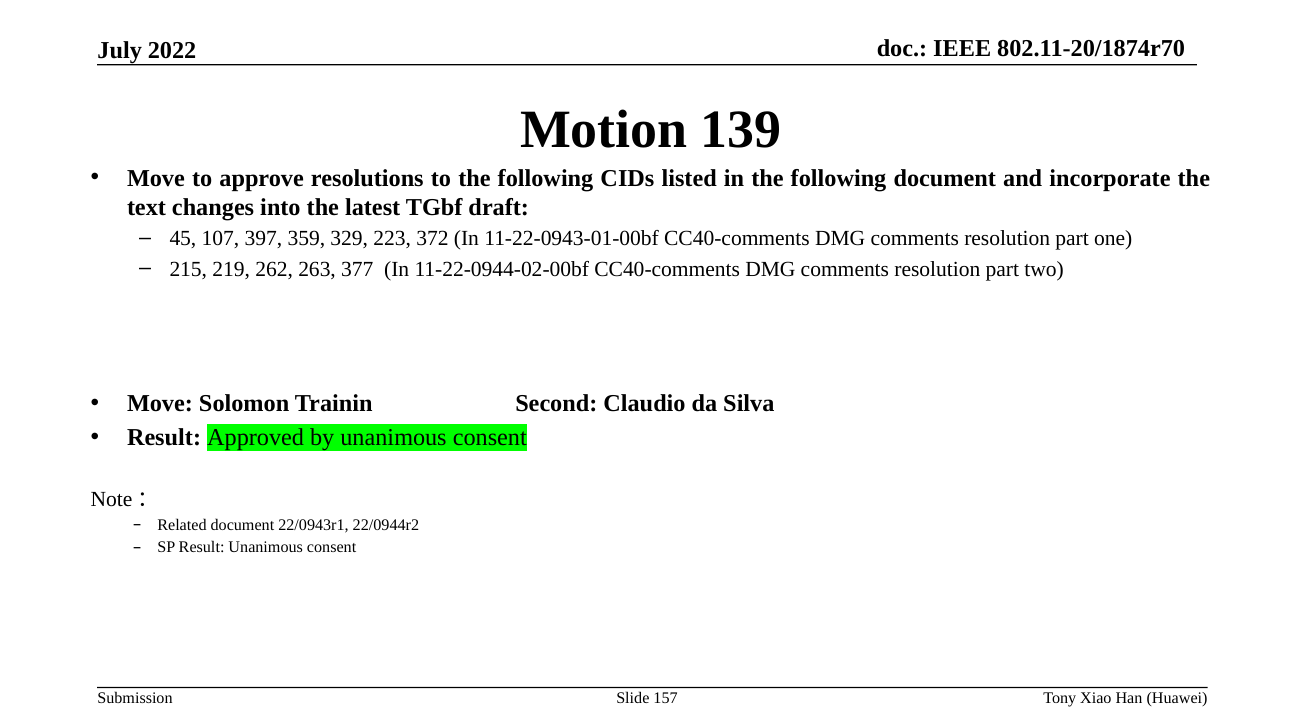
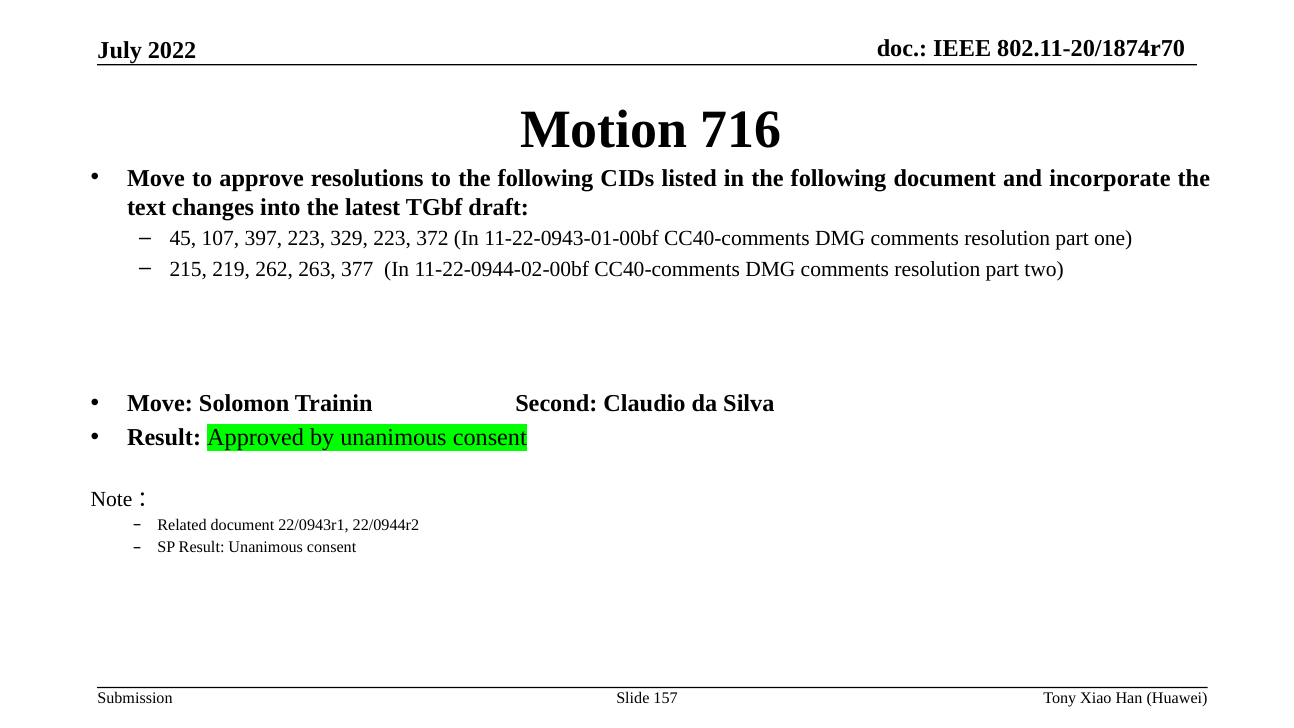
139: 139 -> 716 (741, 130)
397 359: 359 -> 223 (306, 239)
